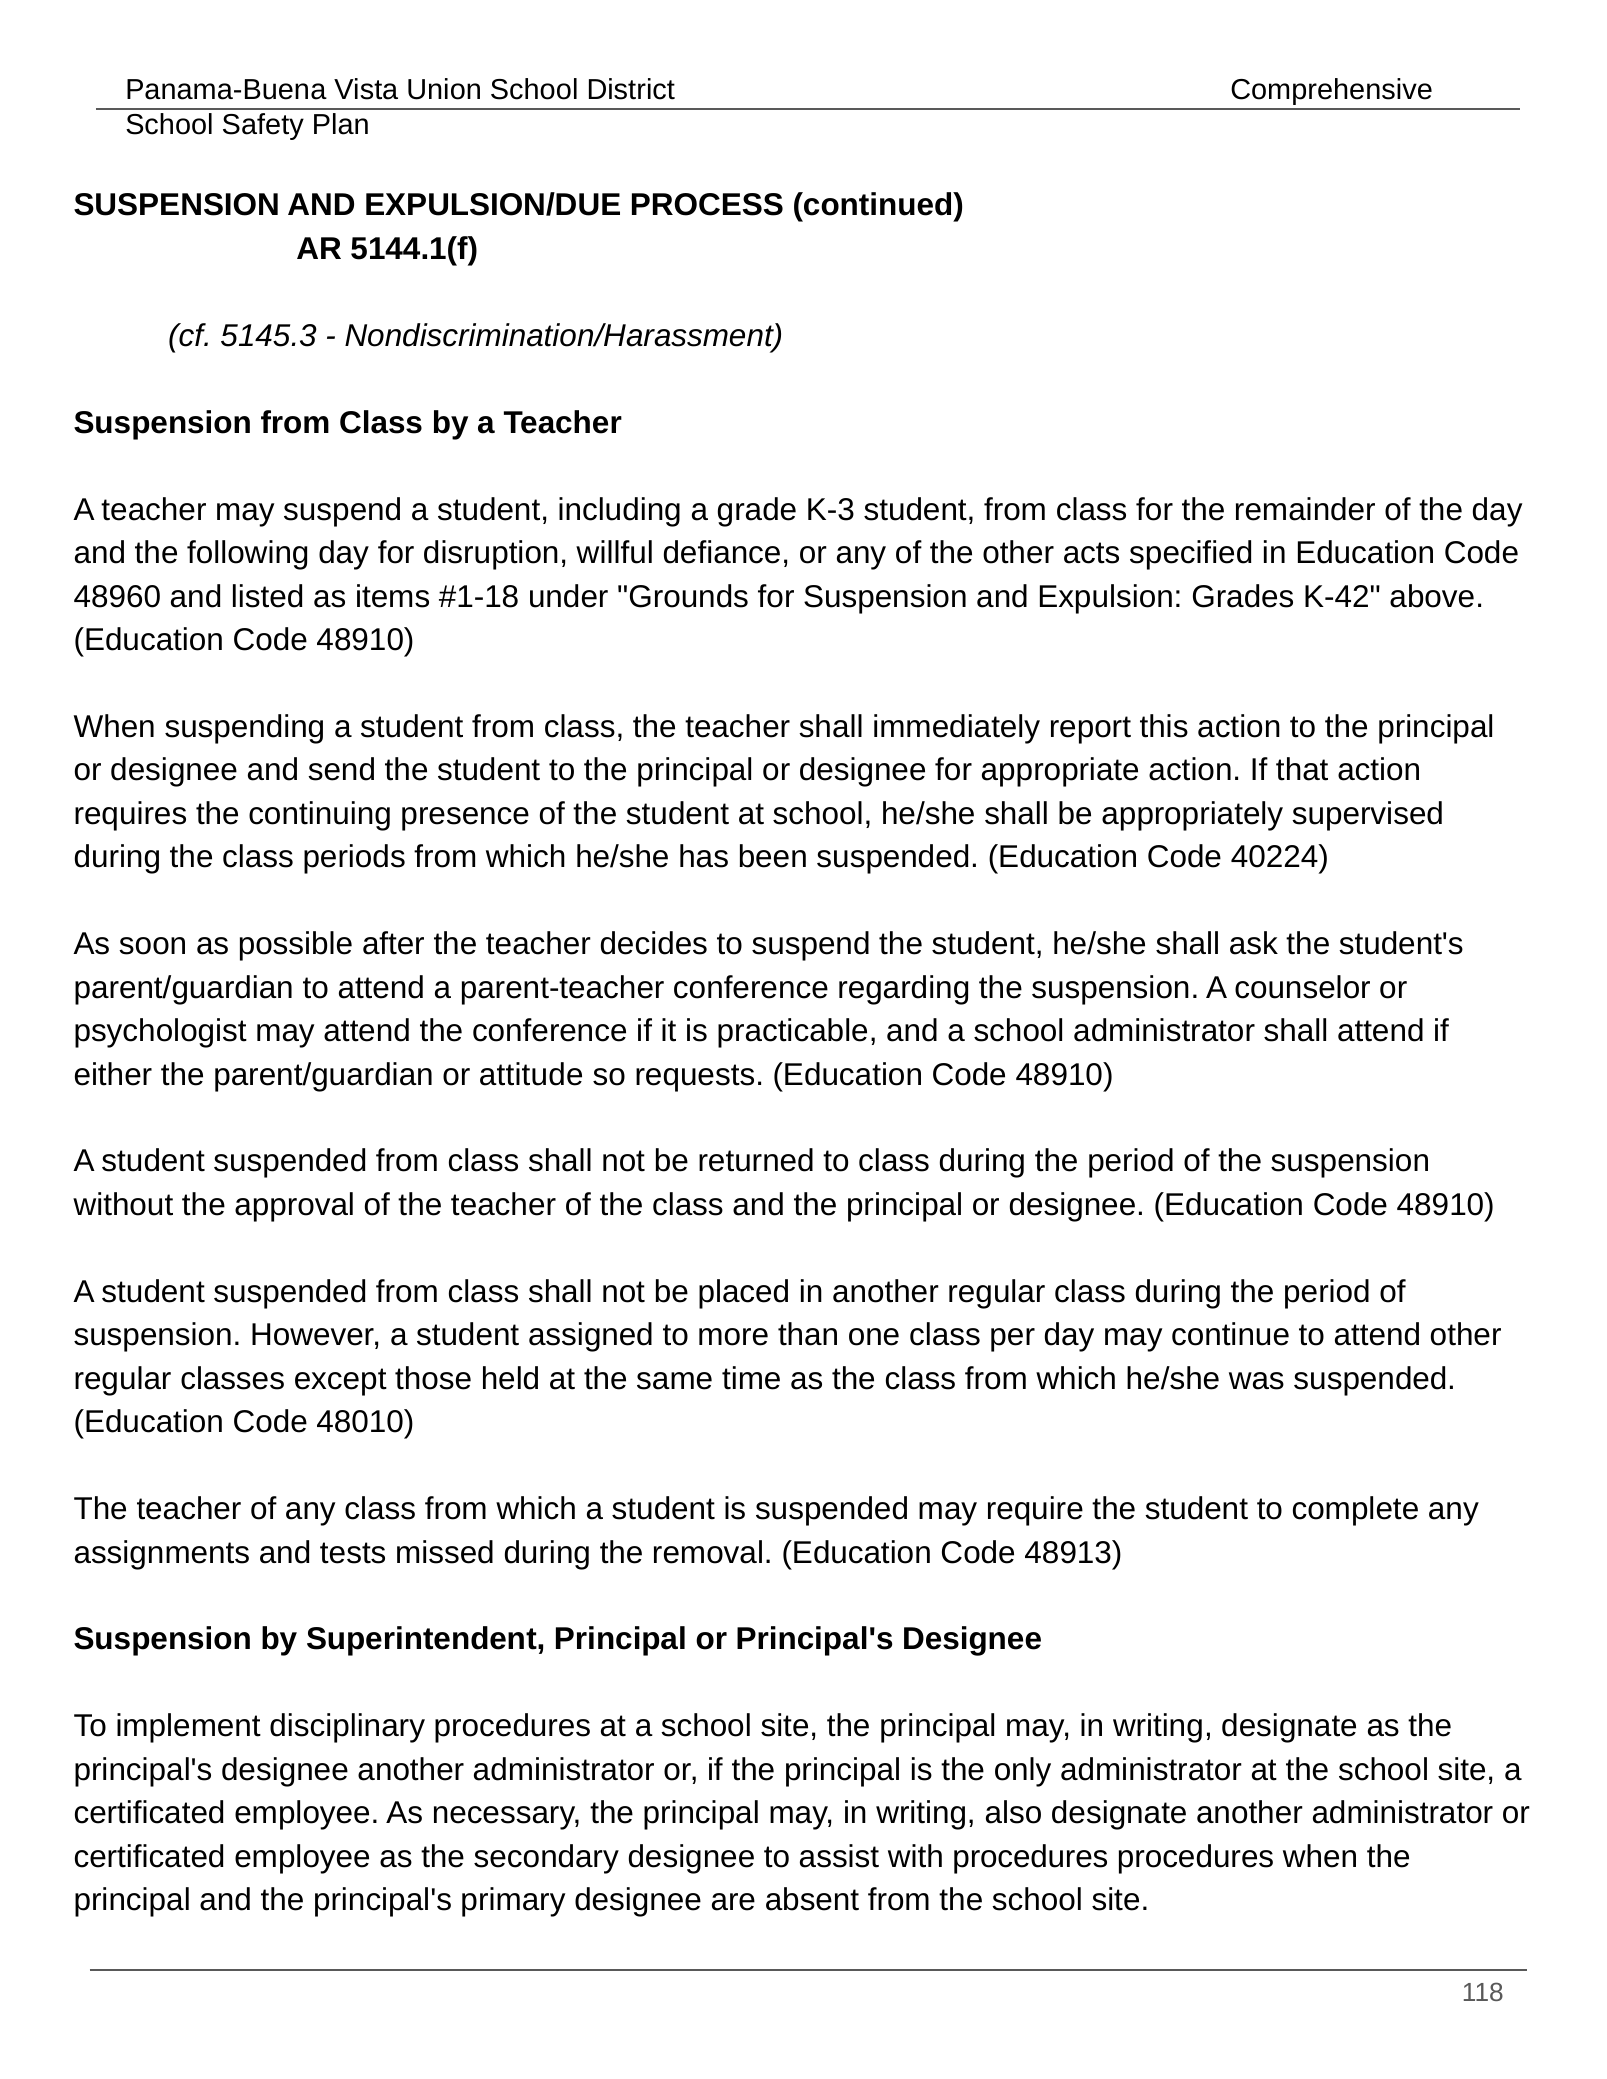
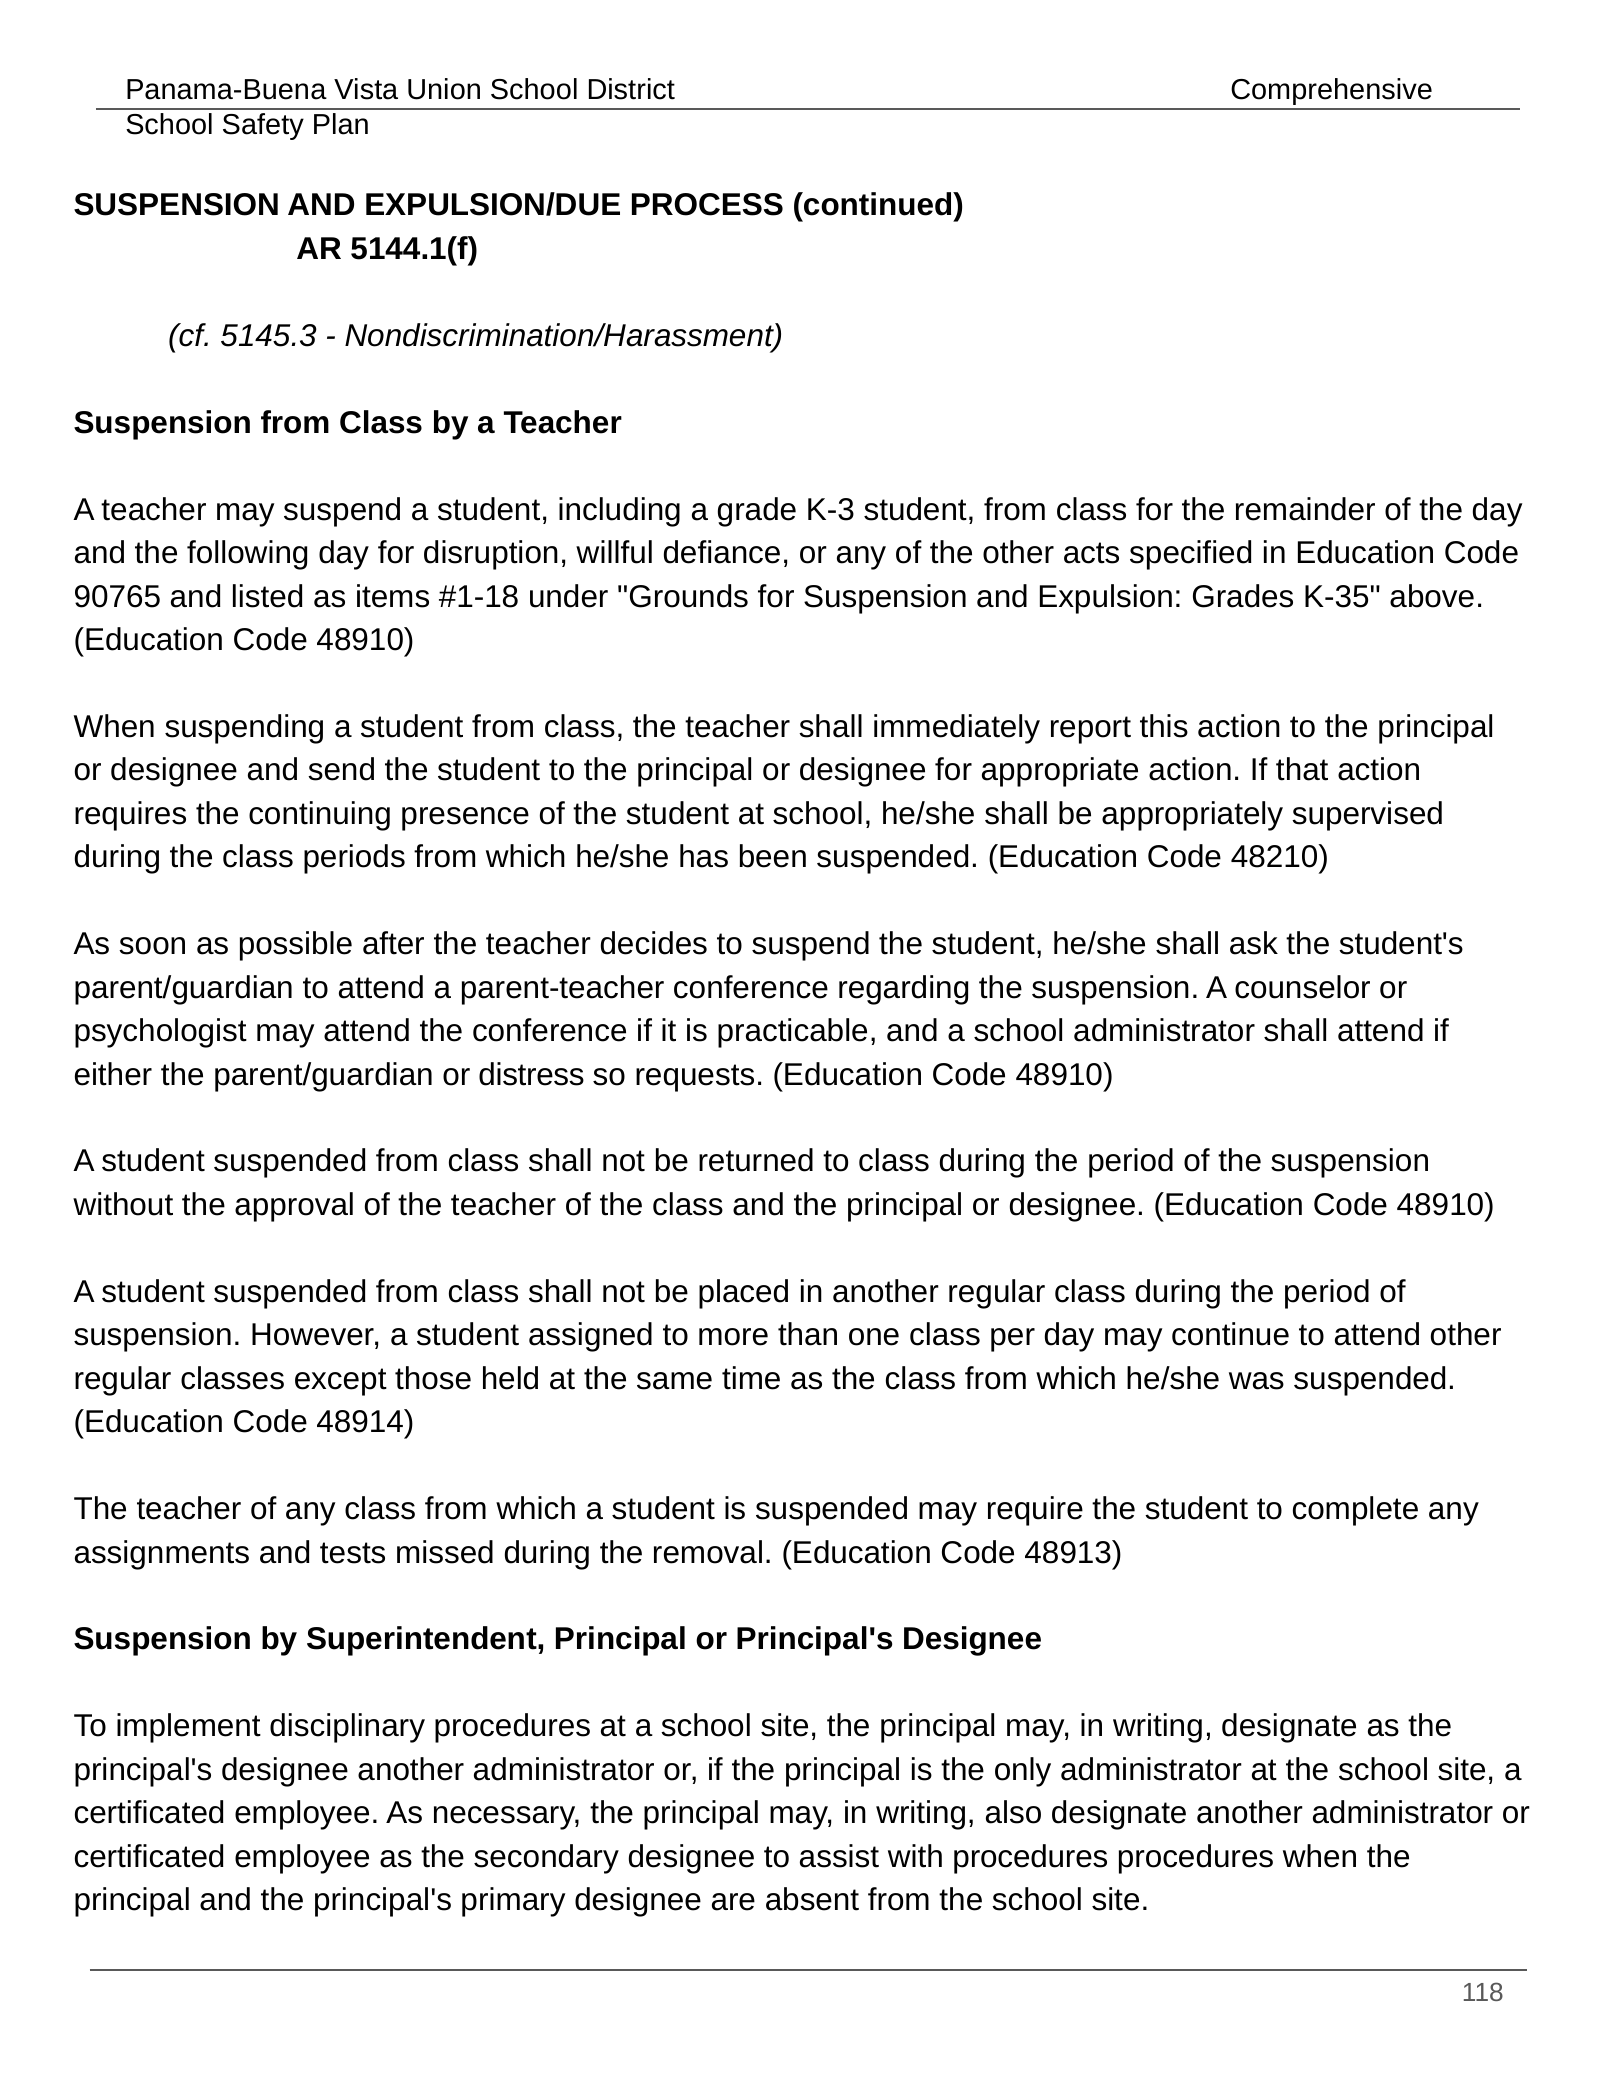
48960: 48960 -> 90765 (117, 597)
K-42: K-42 -> K-35 (1342, 597)
40224: 40224 -> 48210 (1280, 858)
attitude: attitude -> distress (532, 1075)
48010: 48010 -> 48914 (365, 1423)
